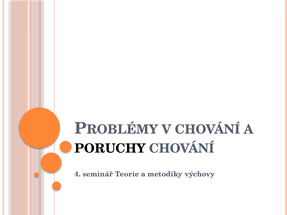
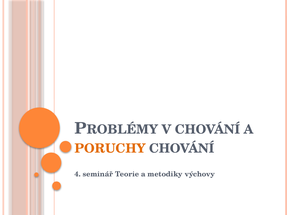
PORUCHY colour: black -> orange (110, 149)
